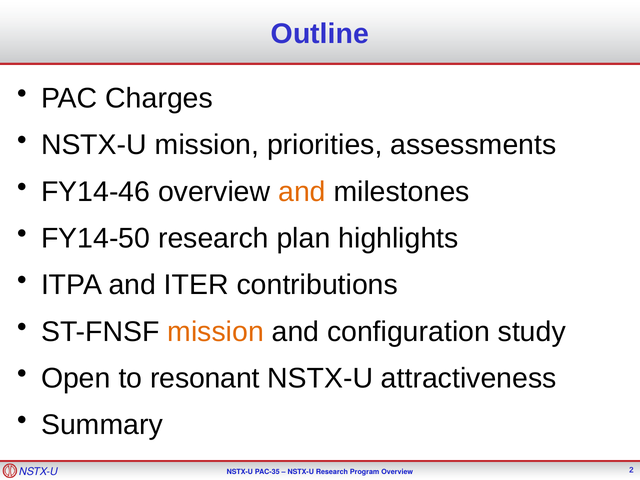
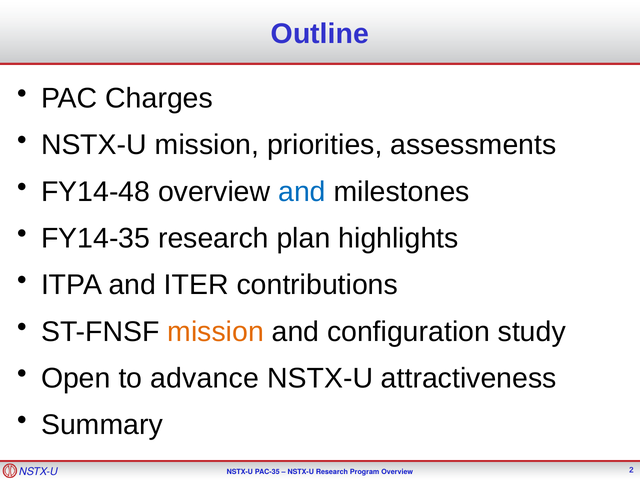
FY14-46: FY14-46 -> FY14-48 (96, 192)
and colour: orange -> blue (302, 192)
FY14-50: FY14-50 -> FY14-35 (96, 238)
resonant: resonant -> advance (205, 378)
